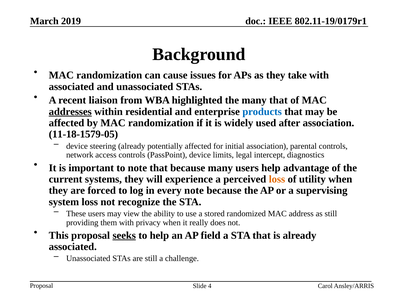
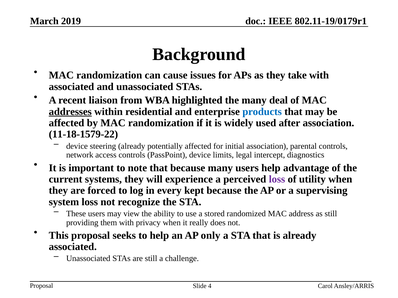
many that: that -> deal (279, 100)
11-18-1579-05: 11-18-1579-05 -> 11-18-1579-22 (83, 134)
loss colour: orange -> purple (277, 179)
every note: note -> kept (194, 191)
seeks underline: present -> none (124, 236)
field: field -> only (211, 236)
